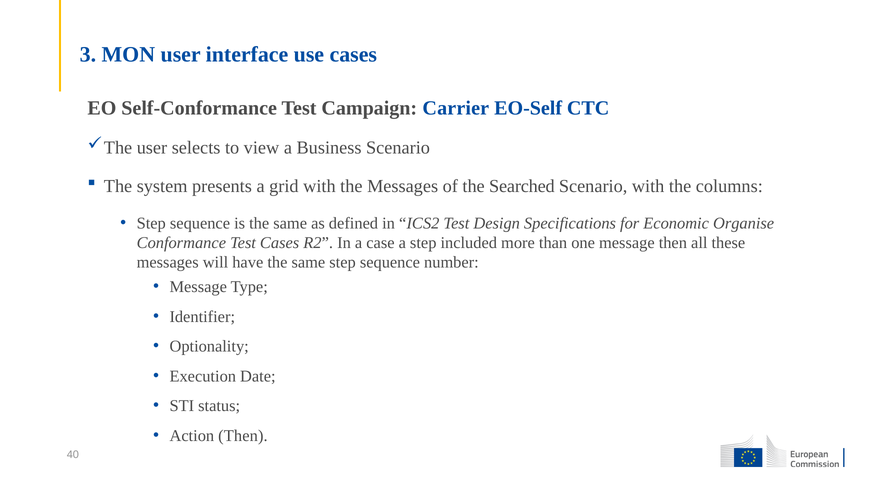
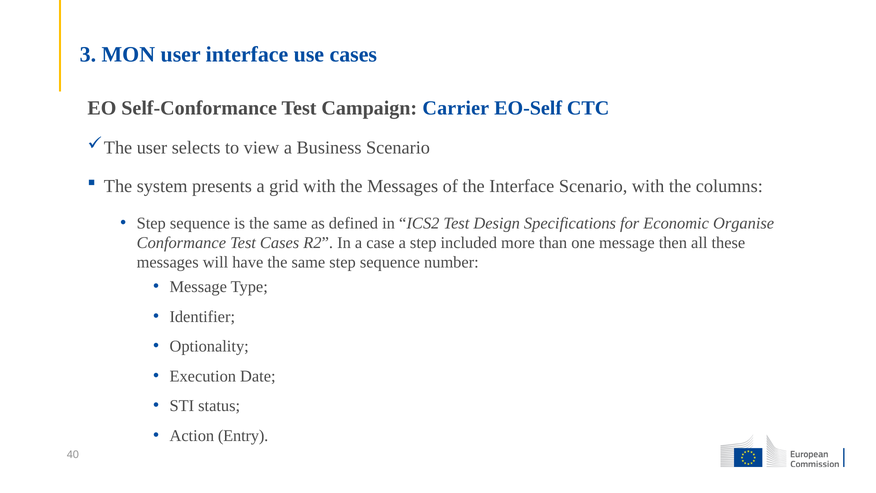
the Searched: Searched -> Interface (522, 186)
Action Then: Then -> Entry (243, 435)
